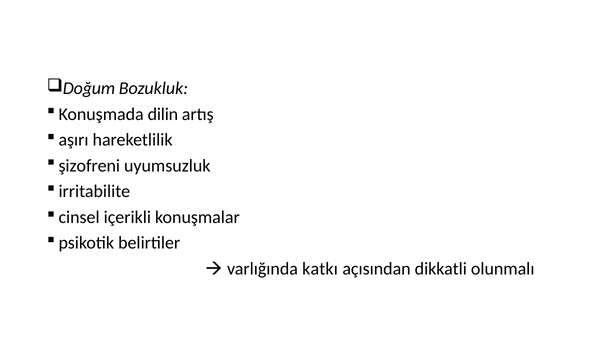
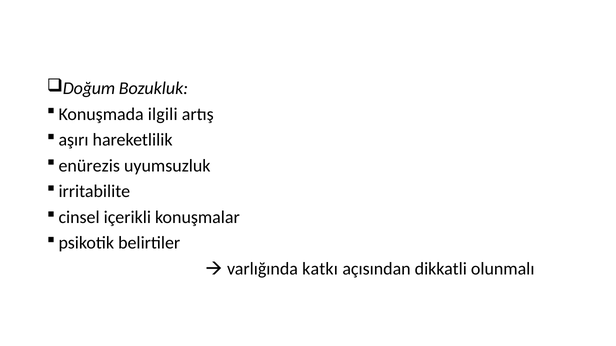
dilin: dilin -> ilgili (163, 114)
şizofreni: şizofreni -> enürezis (89, 166)
